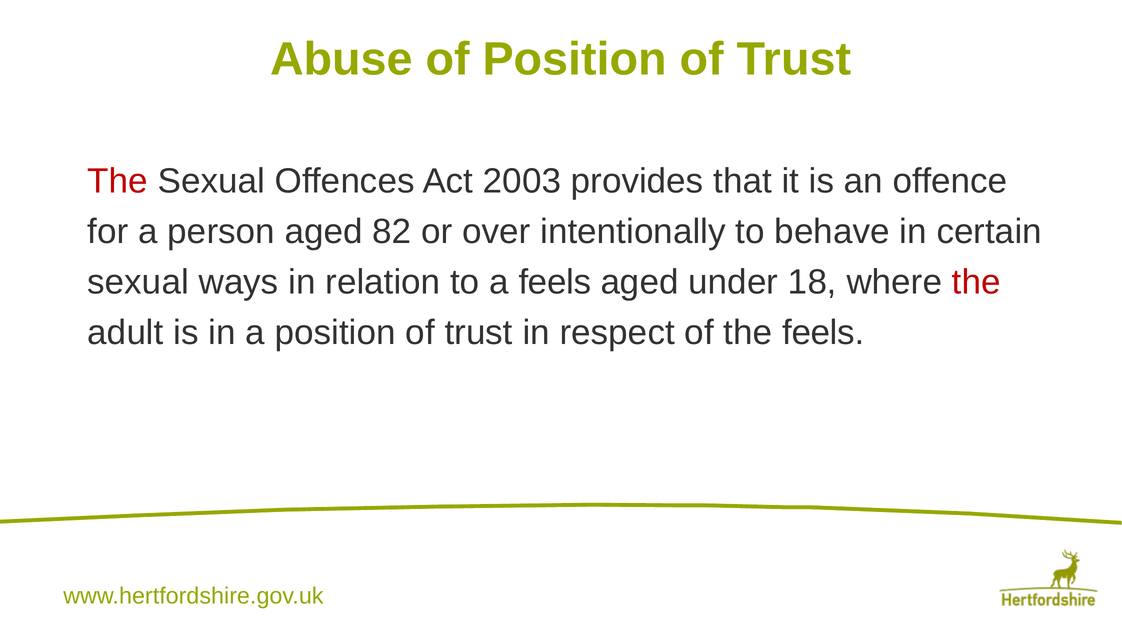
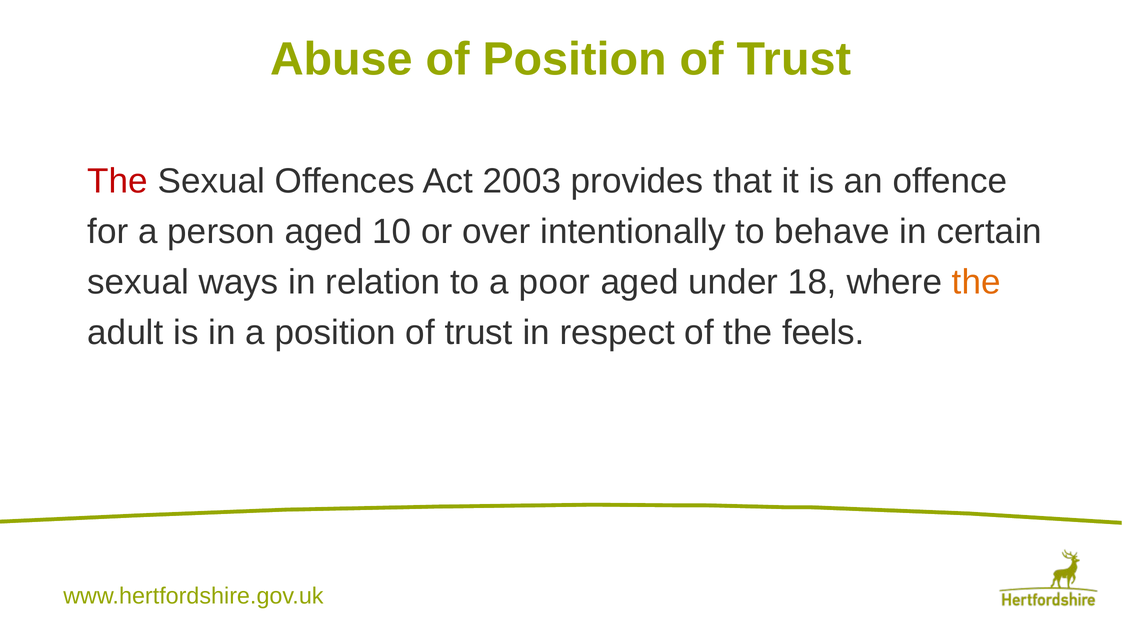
82: 82 -> 10 (392, 232)
a feels: feels -> poor (555, 282)
the colour: red -> orange (976, 282)
